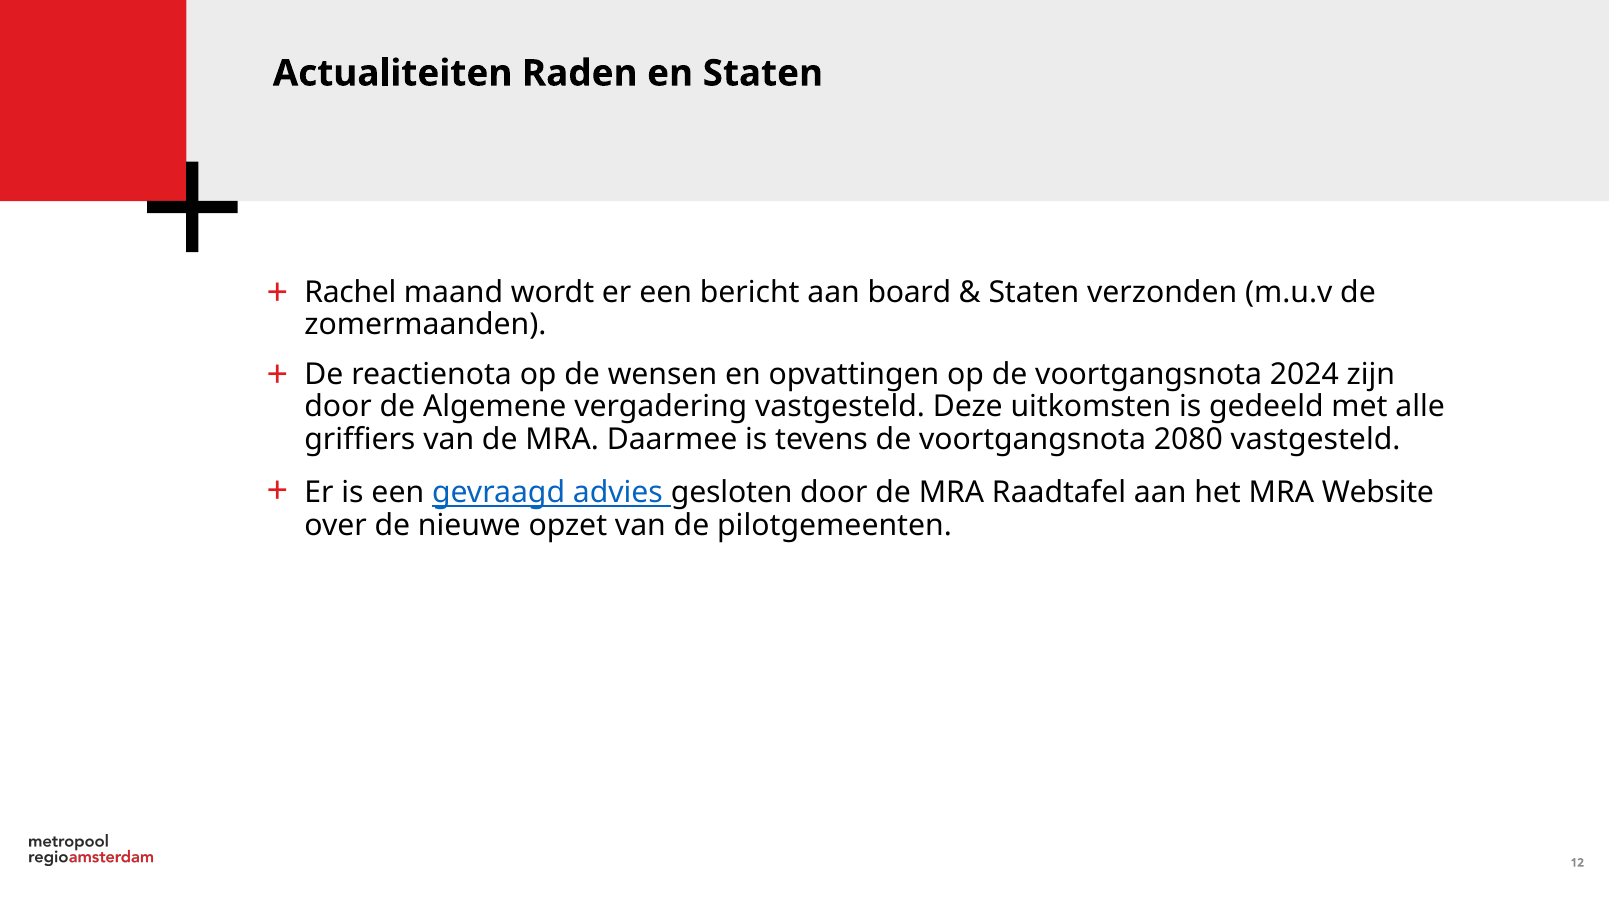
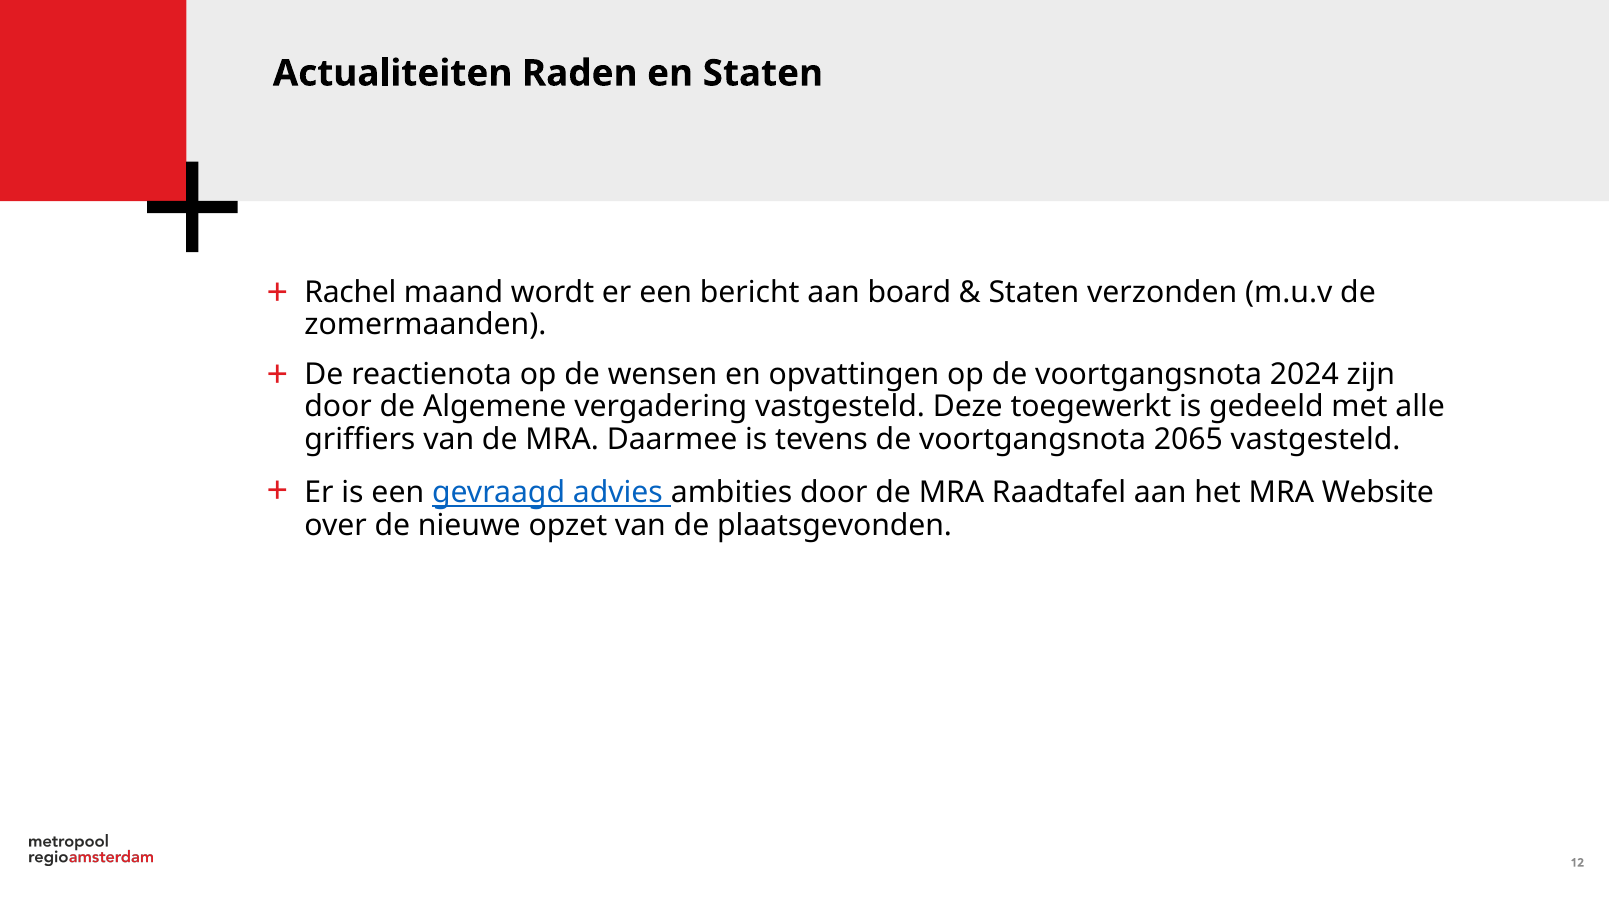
uitkomsten: uitkomsten -> toegewerkt (1091, 407)
2080: 2080 -> 2065 (1188, 440)
gesloten: gesloten -> ambities (732, 492)
pilotgemeenten: pilotgemeenten -> plaatsgevonden (835, 526)
